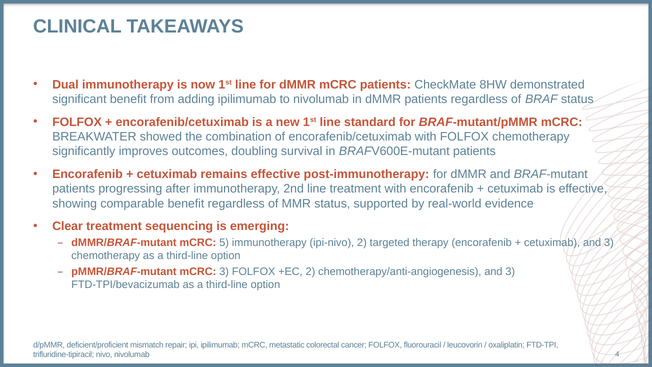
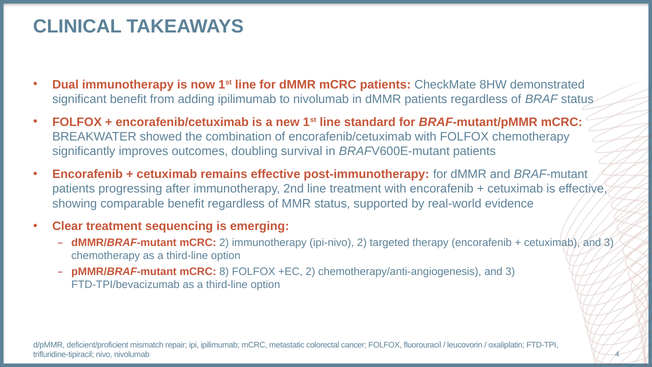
mCRC 5: 5 -> 2 (224, 243)
mCRC 3: 3 -> 8 (224, 271)
